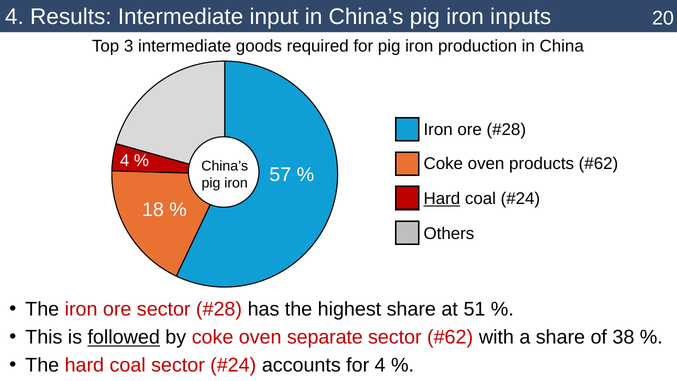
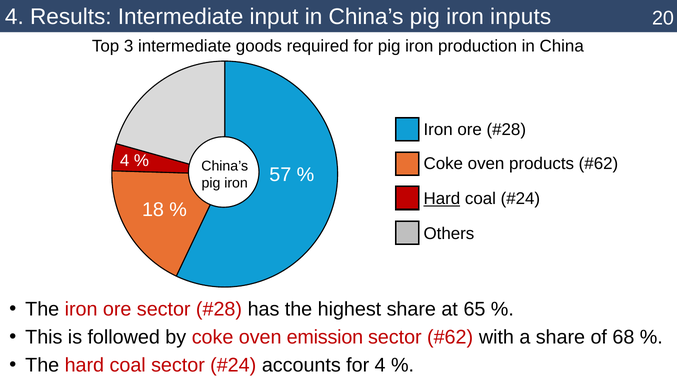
51: 51 -> 65 (474, 309)
followed underline: present -> none (124, 337)
separate: separate -> emission (325, 337)
38: 38 -> 68 (623, 337)
